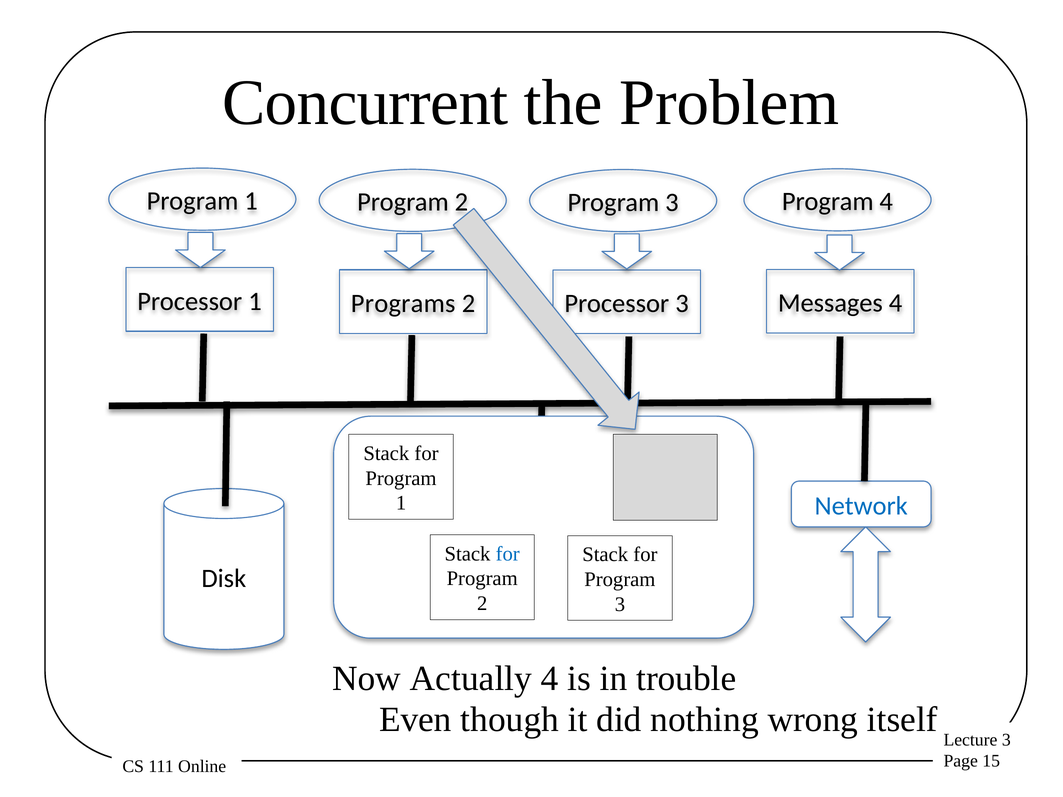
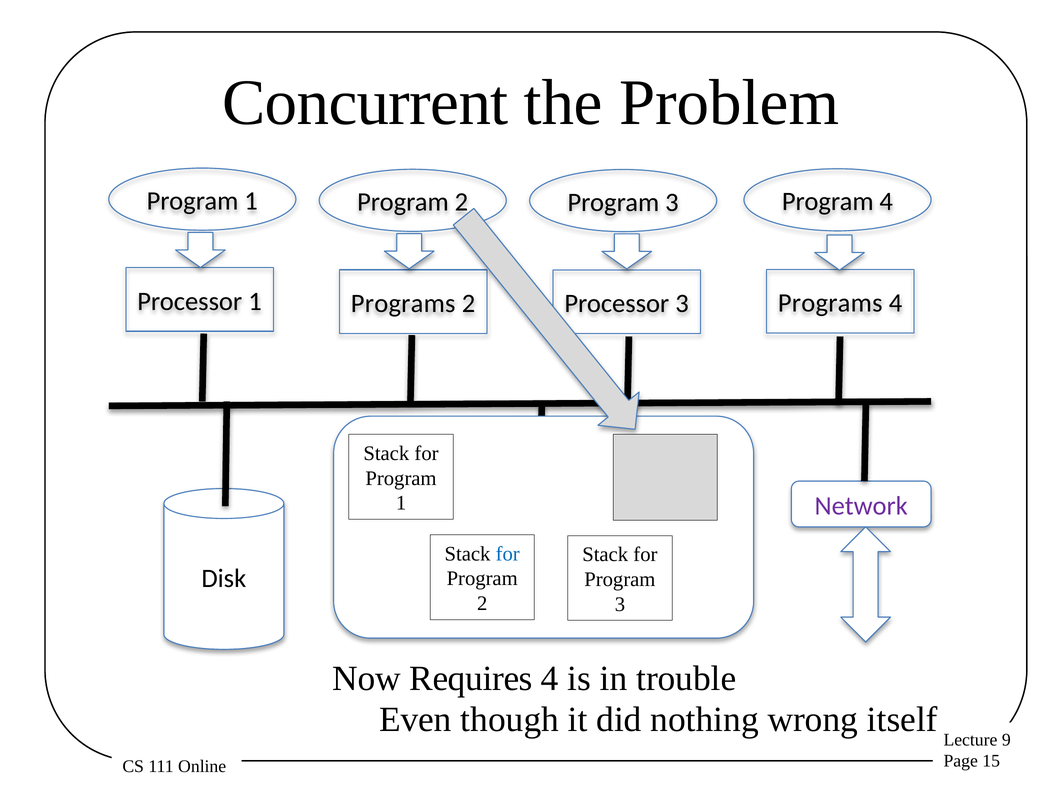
3 Messages: Messages -> Programs (830, 303)
Network colour: blue -> purple (861, 506)
Actually: Actually -> Requires (471, 679)
3: 3 -> 9 (1006, 740)
